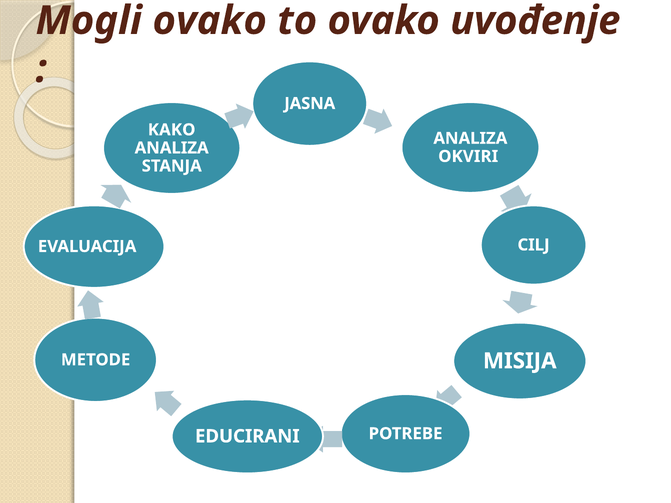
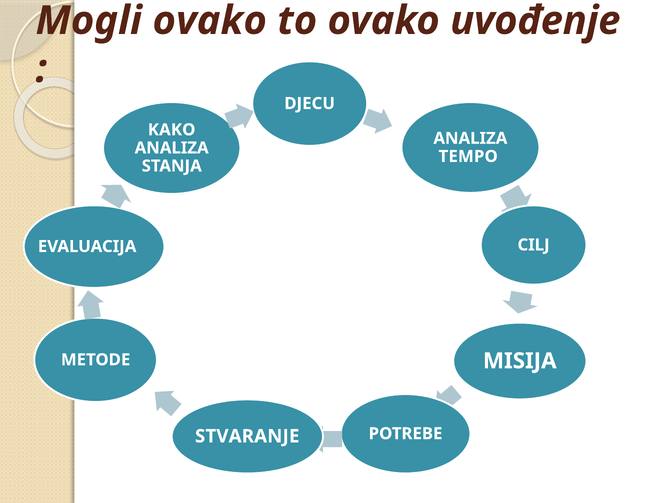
JASNA: JASNA -> DJECU (310, 104)
OKVIRI: OKVIRI -> TEMPO (468, 157)
EDUCIRANI: EDUCIRANI -> STVARANJE (247, 436)
